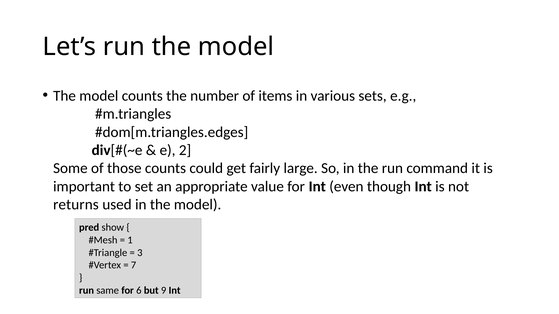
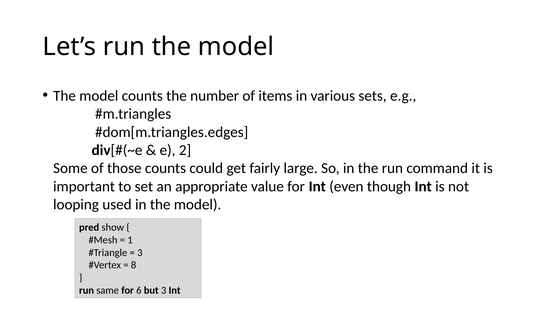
returns: returns -> looping (76, 205)
7: 7 -> 8 (134, 266)
but 9: 9 -> 3 (164, 291)
